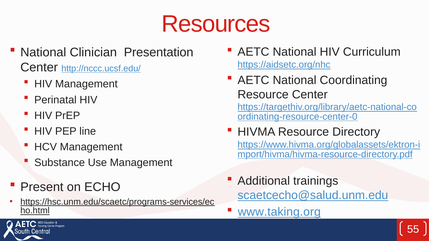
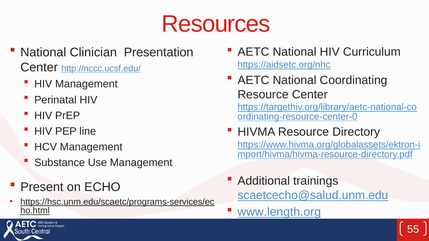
www.taking.org: www.taking.org -> www.length.org (279, 212)
